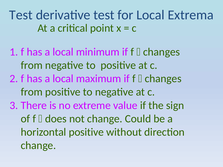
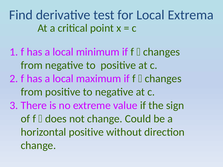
Test: Test -> Find (21, 15)
